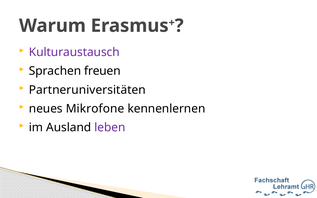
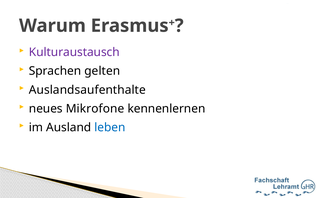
freuen: freuen -> gelten (102, 71)
Partneruniversitäten: Partneruniversitäten -> Auslandsaufenthalte (87, 90)
leben colour: purple -> blue (110, 127)
